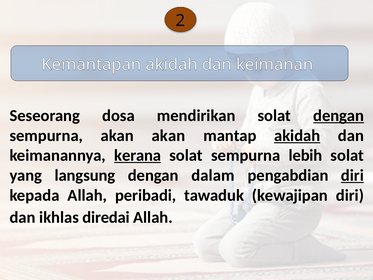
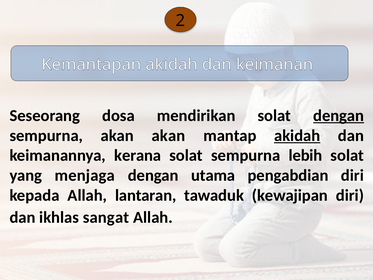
kerana underline: present -> none (138, 155)
langsung: langsung -> menjaga (85, 175)
dalam: dalam -> utama (213, 175)
diri underline: present -> none (352, 175)
peribadi: peribadi -> lantaran (146, 195)
diredai: diredai -> sangat (106, 217)
